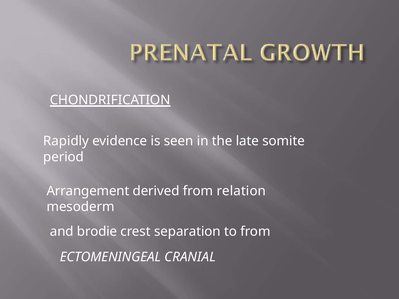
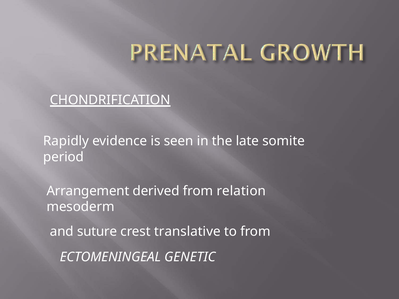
brodie: brodie -> suture (97, 232)
separation: separation -> translative (187, 232)
CRANIAL: CRANIAL -> GENETIC (190, 257)
